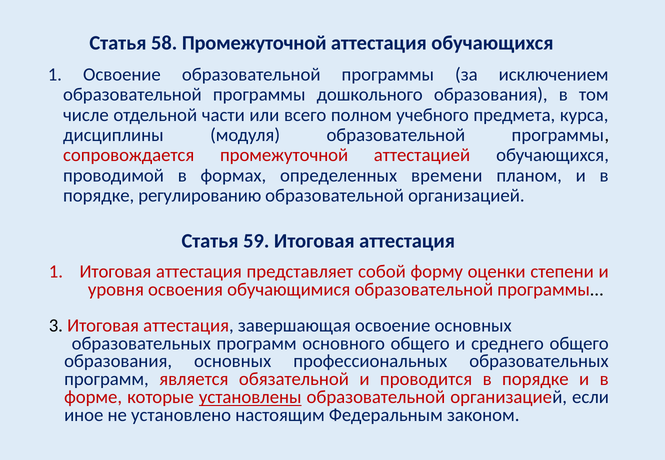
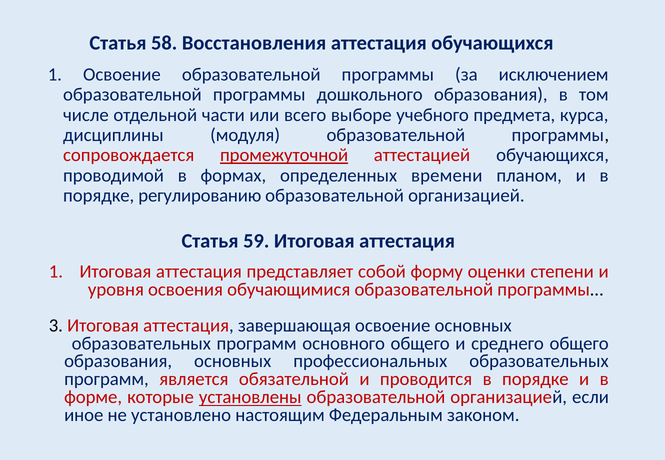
58 Промежуточной: Промежуточной -> Восстановления (254, 43)
полном: полном -> выборе (361, 115)
промежуточной underline: none -> present (284, 155)
